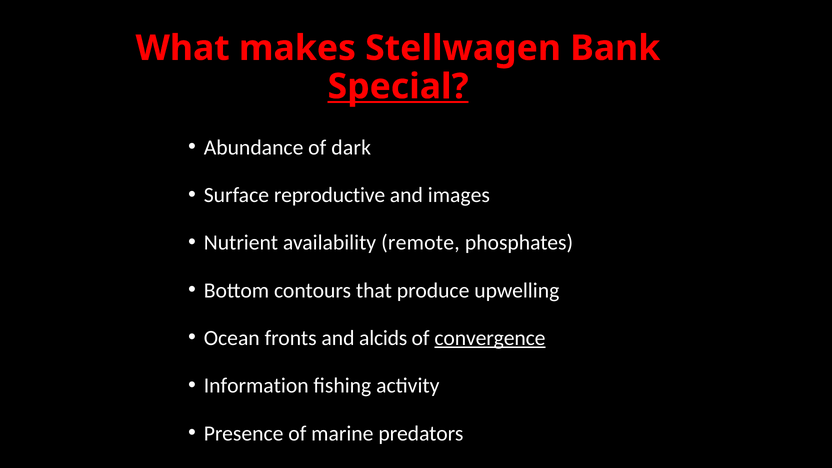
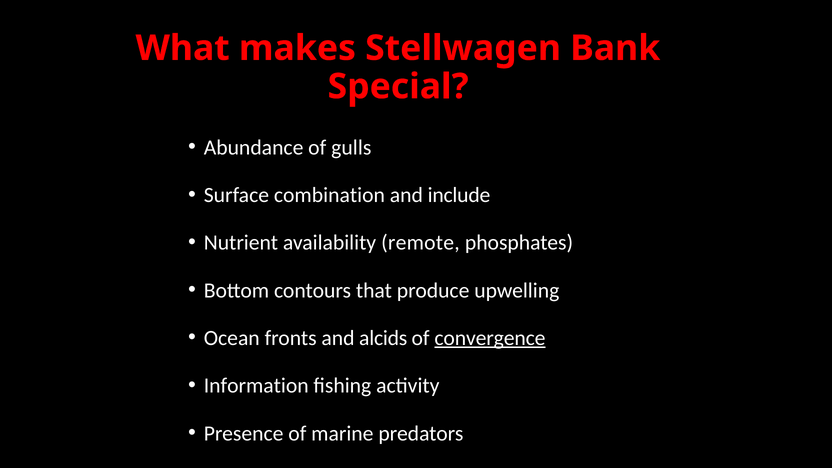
Special underline: present -> none (398, 87)
dark: dark -> gulls (351, 147)
reproductive: reproductive -> combination (329, 195)
images: images -> include (459, 195)
